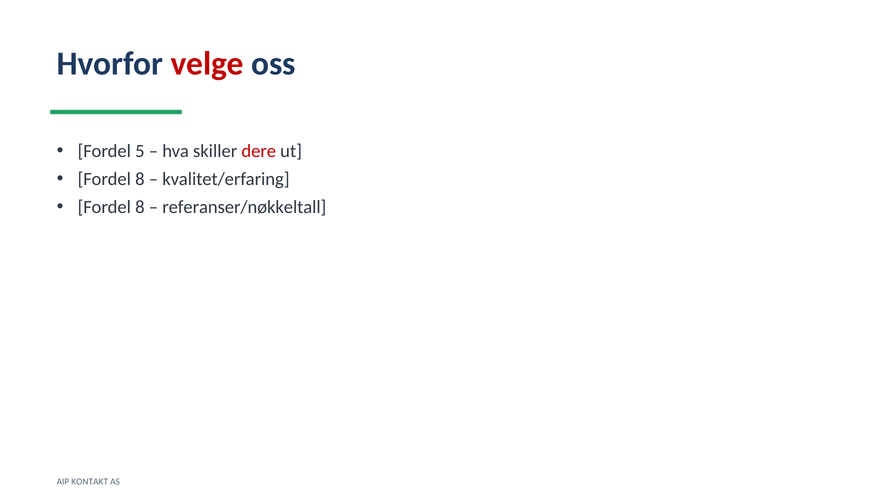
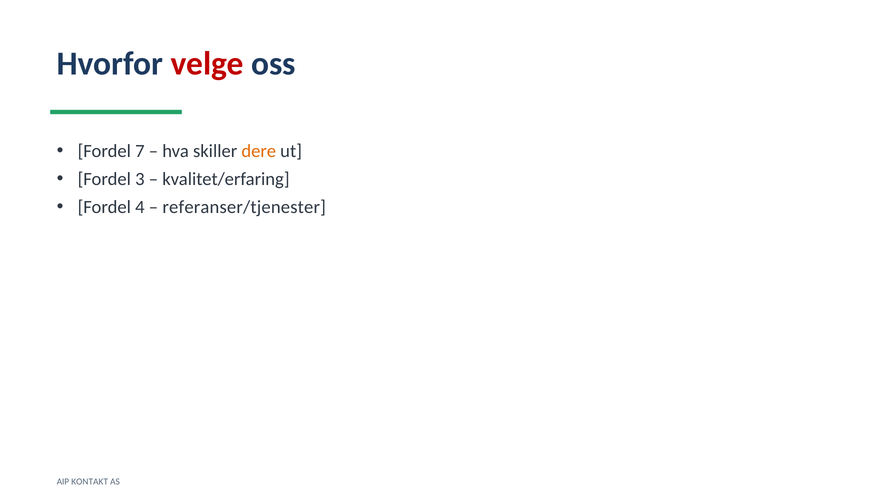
5: 5 -> 7 (140, 151)
dere colour: red -> orange (259, 151)
8: 8 -> 3 (140, 179)
8: 8 -> 4 (140, 207)
referanser/nøkkeltall: referanser/nøkkeltall -> referanser/tjenester (244, 207)
